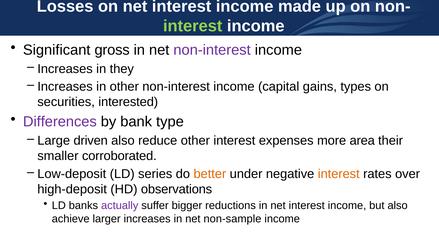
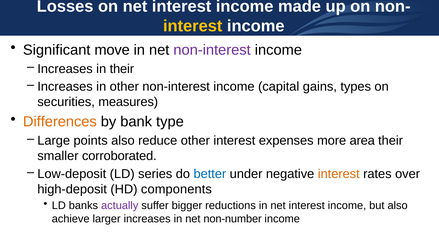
interest colour: light green -> yellow (193, 26)
gross: gross -> move (112, 50)
in they: they -> their (122, 69)
interested: interested -> measures (128, 102)
Differences colour: purple -> orange (60, 122)
driven: driven -> points (91, 141)
better colour: orange -> blue (210, 174)
observations: observations -> components (176, 189)
non-sample: non-sample -> non-number (233, 219)
